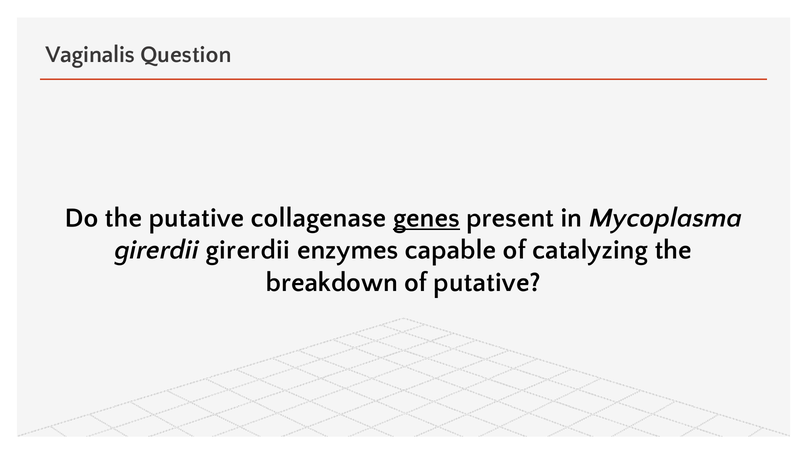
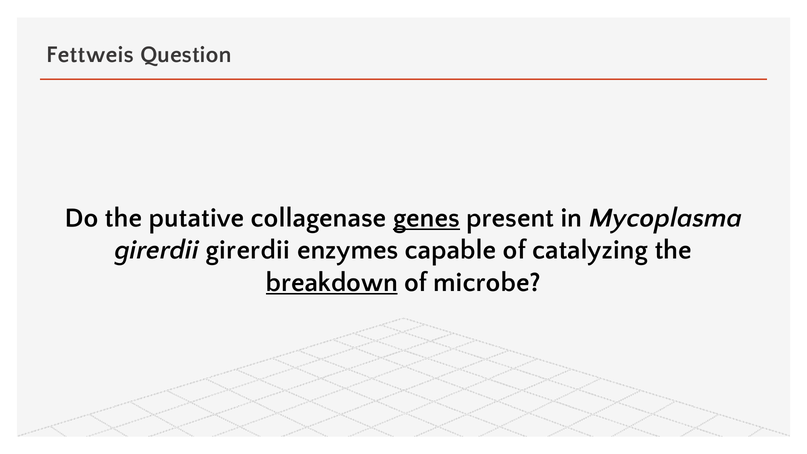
Vaginalis: Vaginalis -> Fettweis (90, 54)
breakdown underline: none -> present (332, 282)
of putative: putative -> microbe (487, 282)
